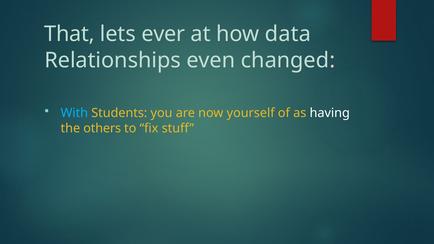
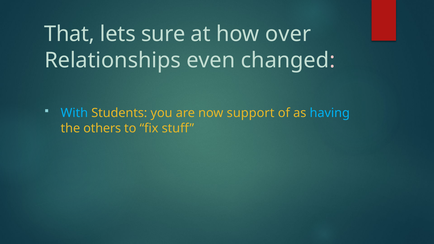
ever: ever -> sure (163, 34)
data: data -> over (288, 34)
yourself: yourself -> support (251, 113)
having colour: white -> light blue (330, 113)
